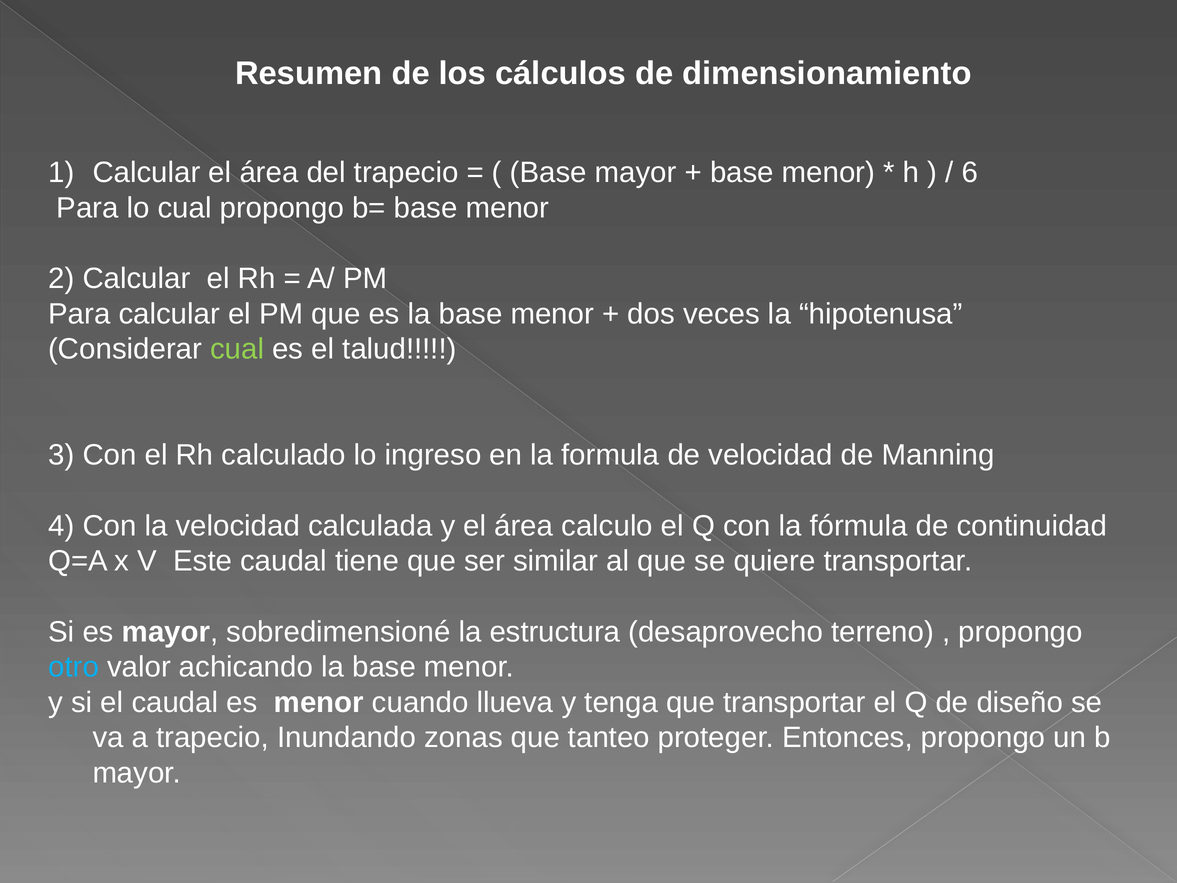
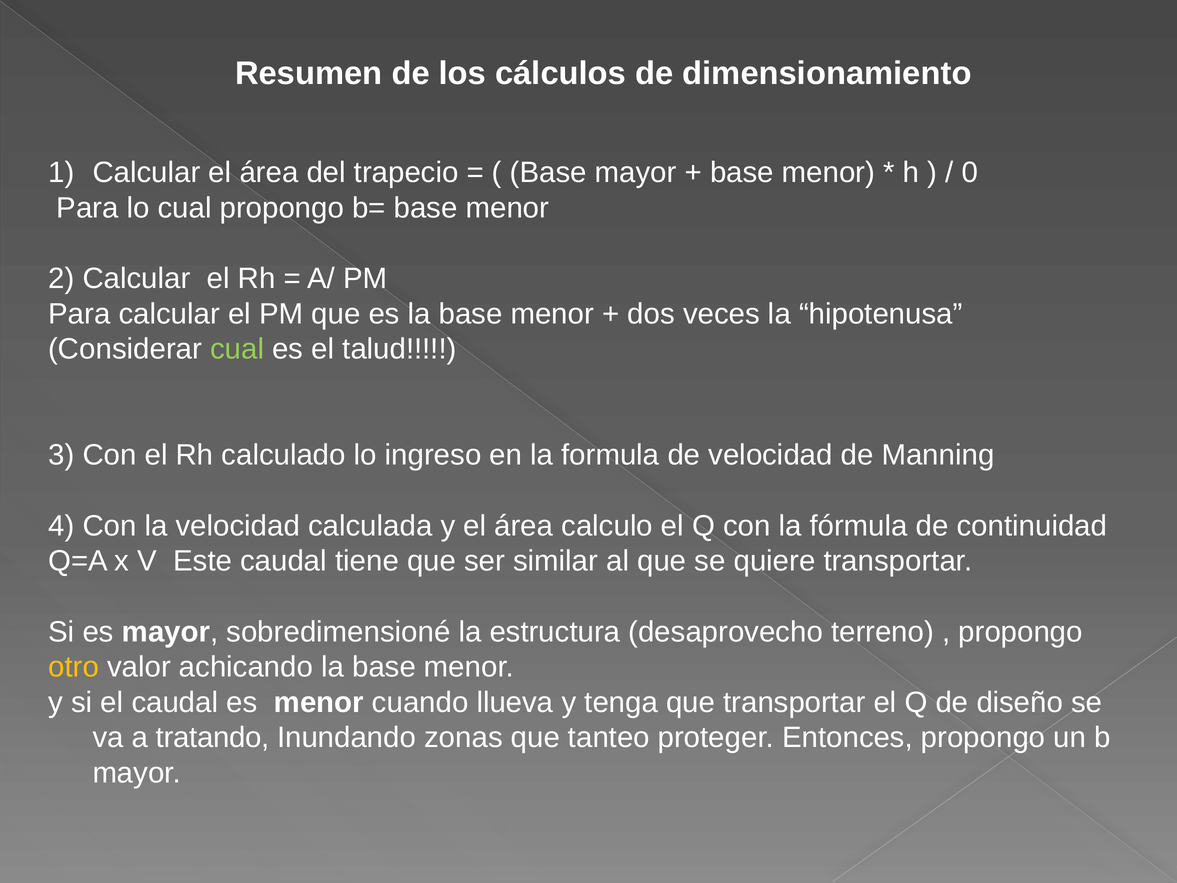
6: 6 -> 0 (970, 173)
otro colour: light blue -> yellow (74, 667)
a trapecio: trapecio -> tratando (213, 738)
